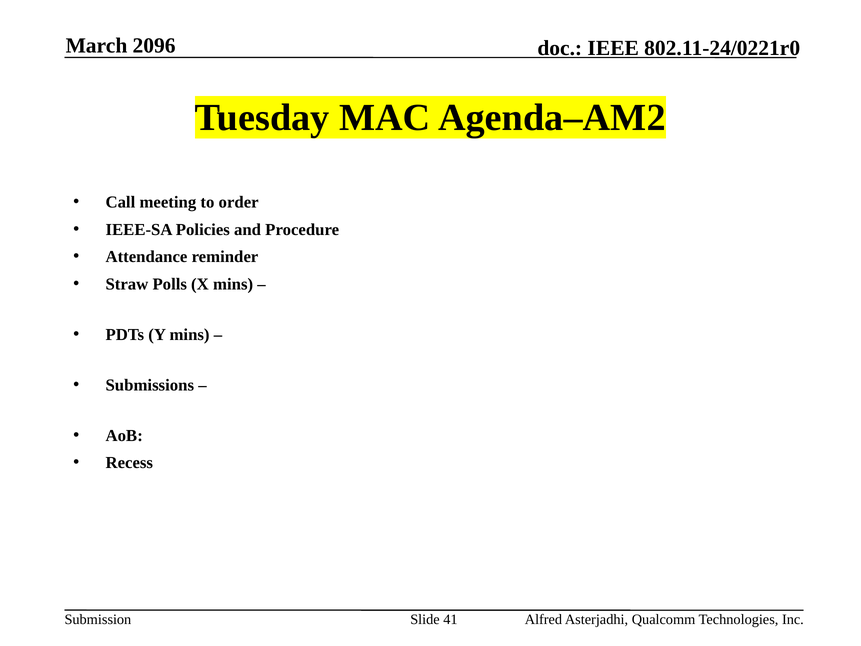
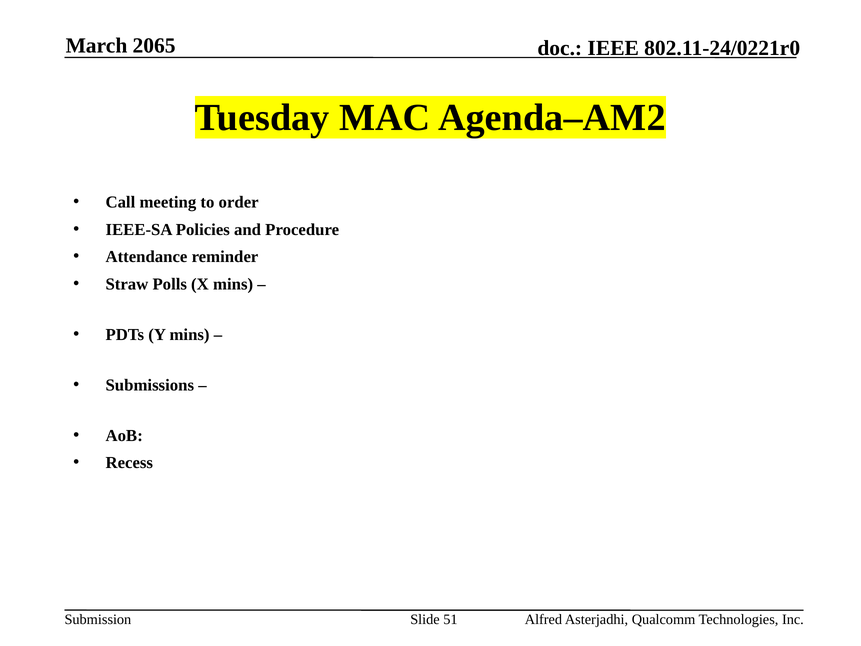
2096: 2096 -> 2065 (154, 46)
41: 41 -> 51 (450, 619)
